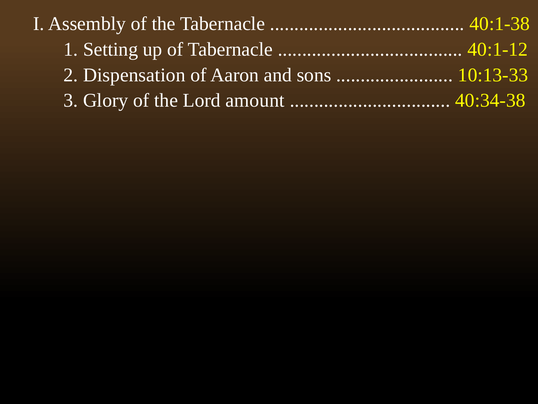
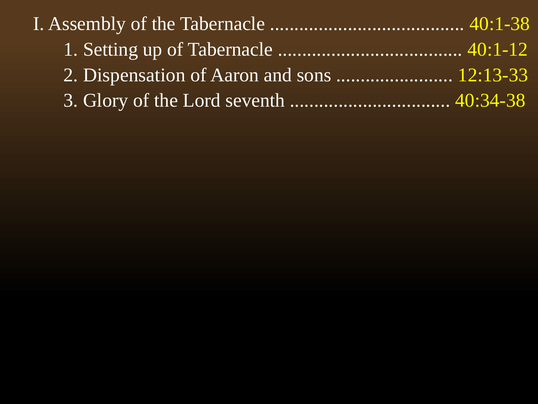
10:13-33: 10:13-33 -> 12:13-33 (493, 75)
amount: amount -> seventh (255, 100)
